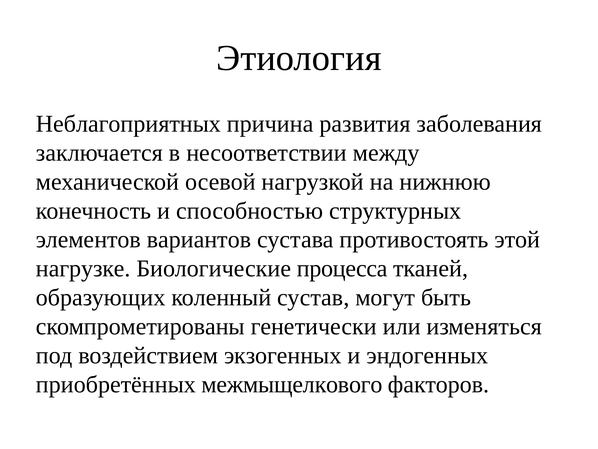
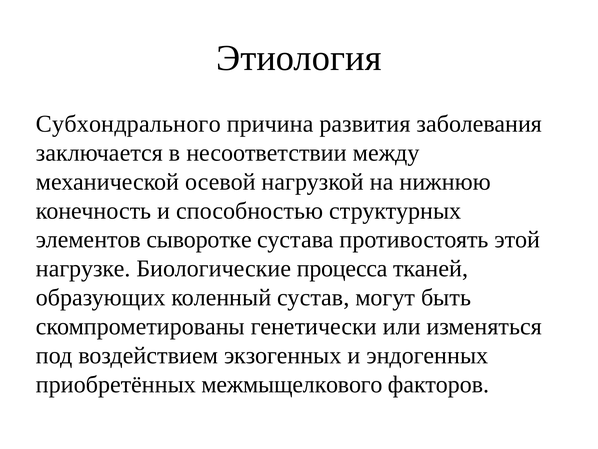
Неблагоприятных: Неблагоприятных -> Субхондрального (128, 124)
вариантов: вариантов -> сыворотке (199, 239)
